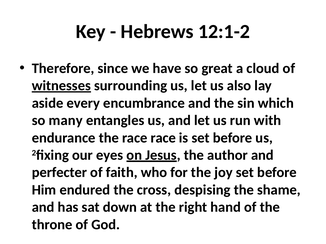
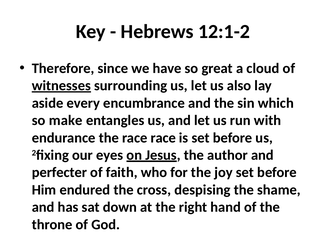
many: many -> make (66, 121)
